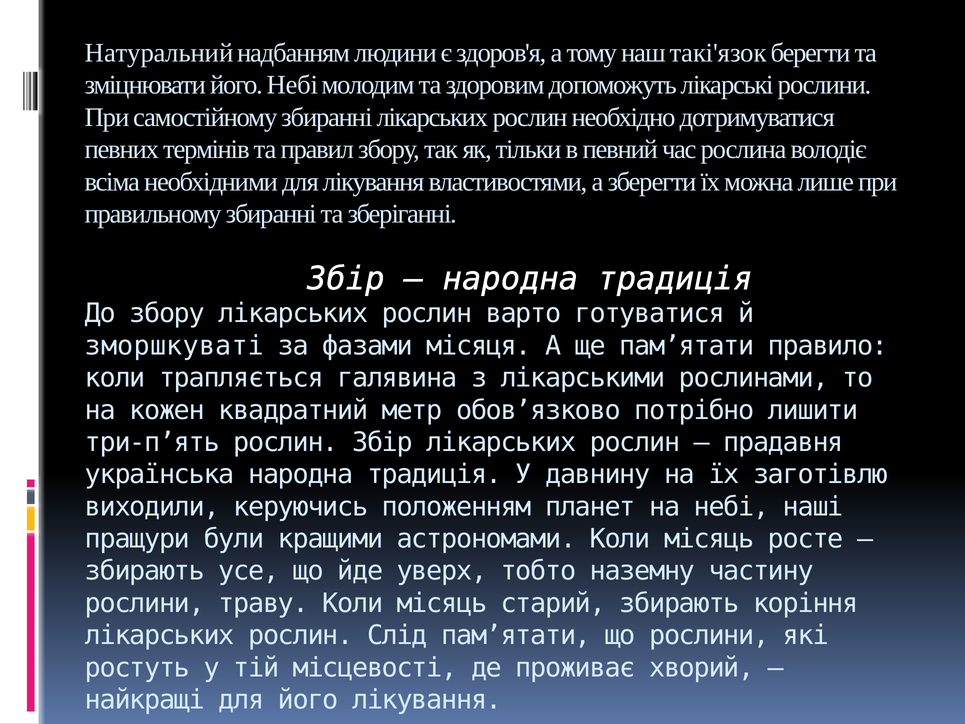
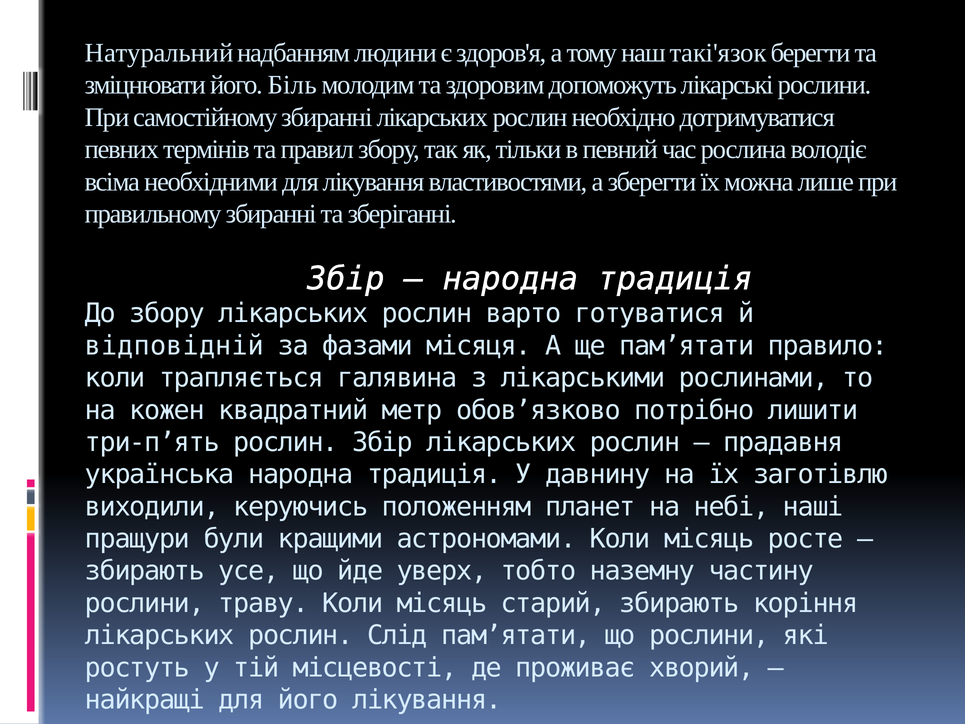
його Небі: Небі -> Біль (292, 85)
зморшкуваті: зморшкуваті -> відповідній (174, 346)
